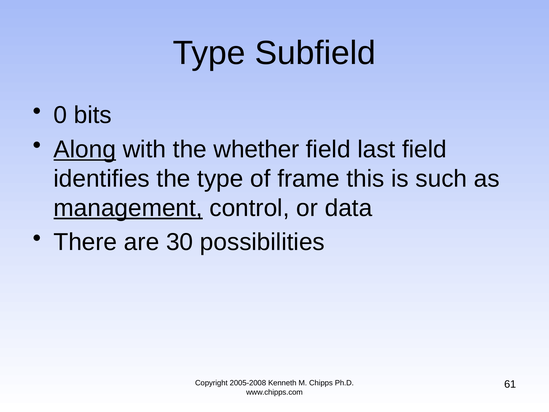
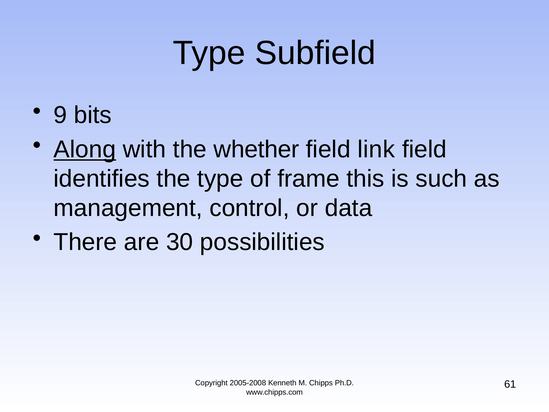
0: 0 -> 9 (60, 115)
last: last -> link (376, 149)
management underline: present -> none (128, 208)
